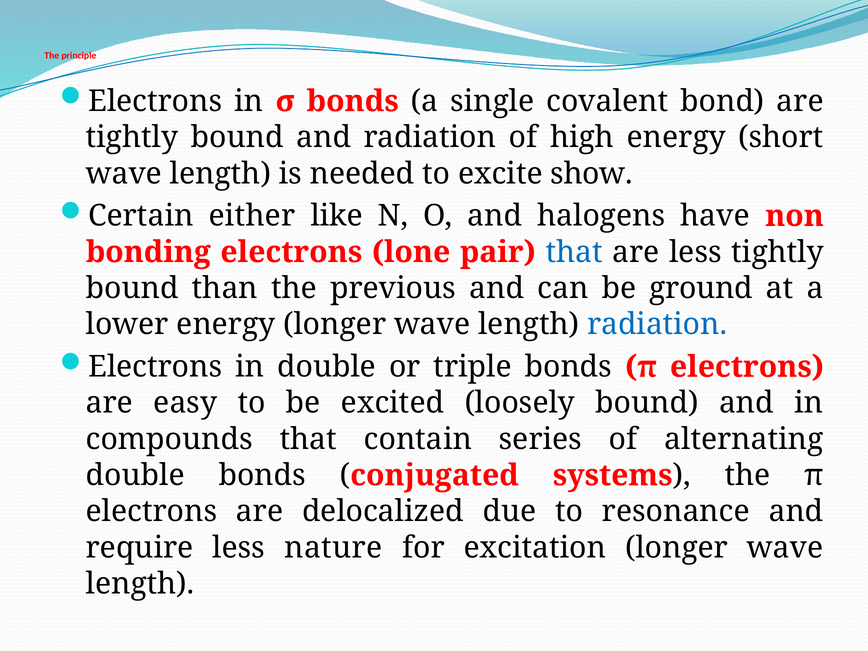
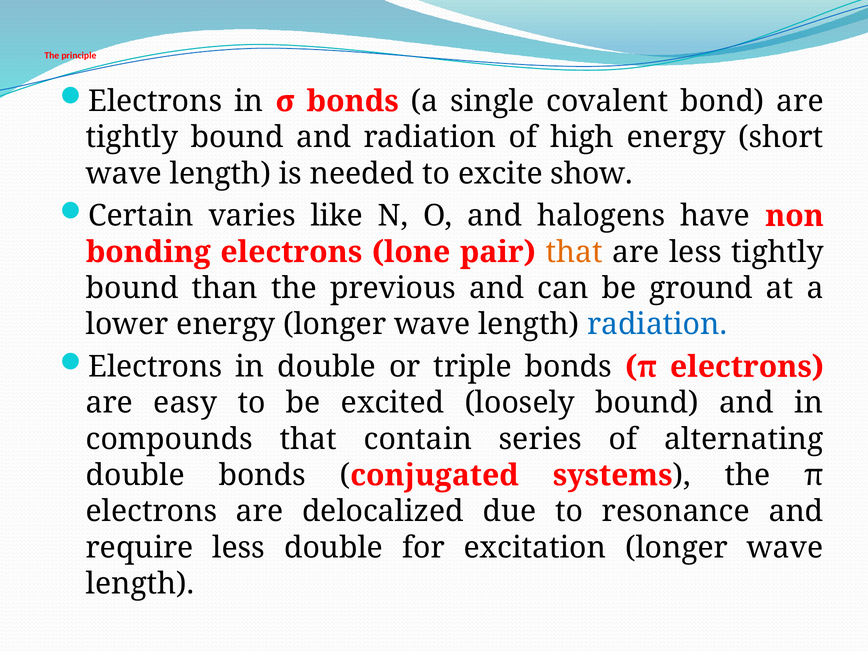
either: either -> varies (252, 216)
that colour: blue -> orange (574, 252)
less nature: nature -> double (334, 548)
